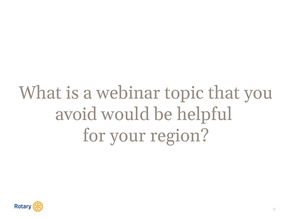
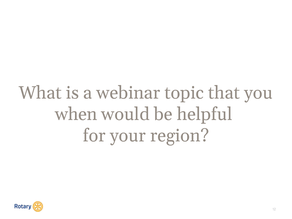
avoid: avoid -> when (76, 114)
